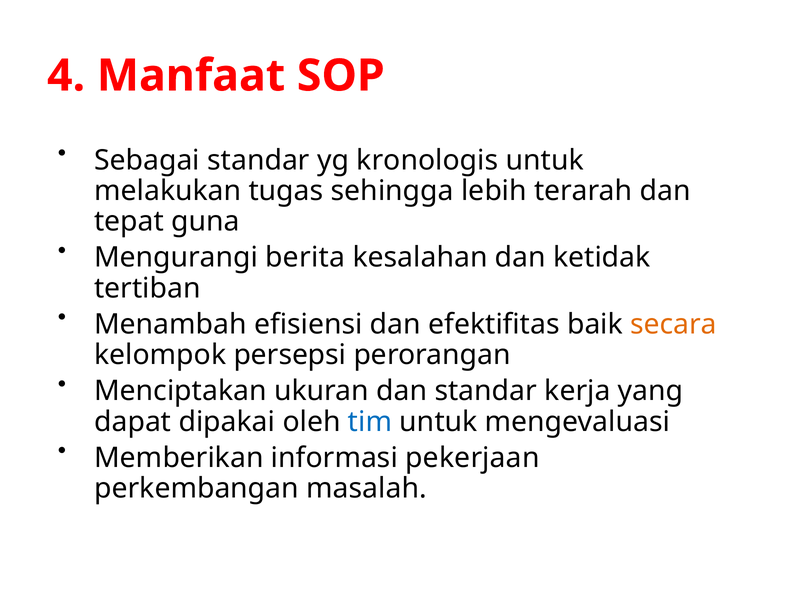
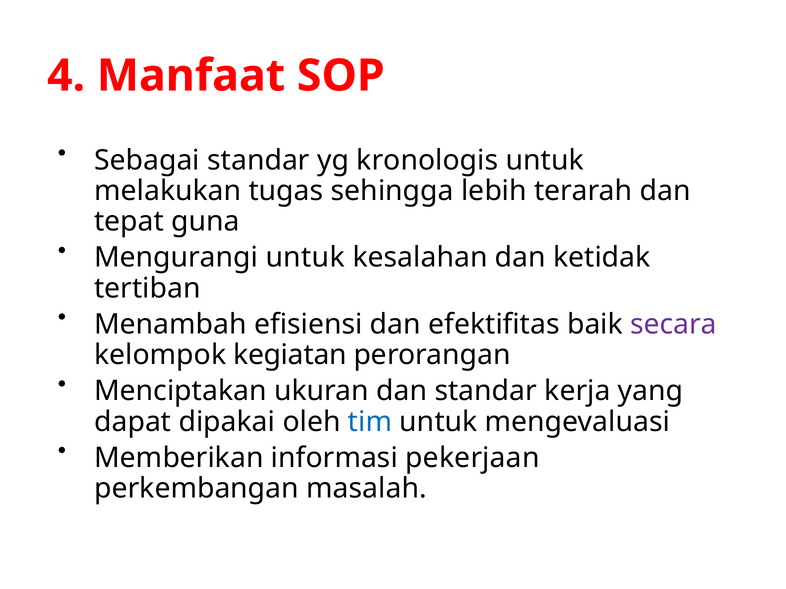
Mengurangi berita: berita -> untuk (305, 258)
secara colour: orange -> purple (673, 325)
persepsi: persepsi -> kegiatan (290, 355)
